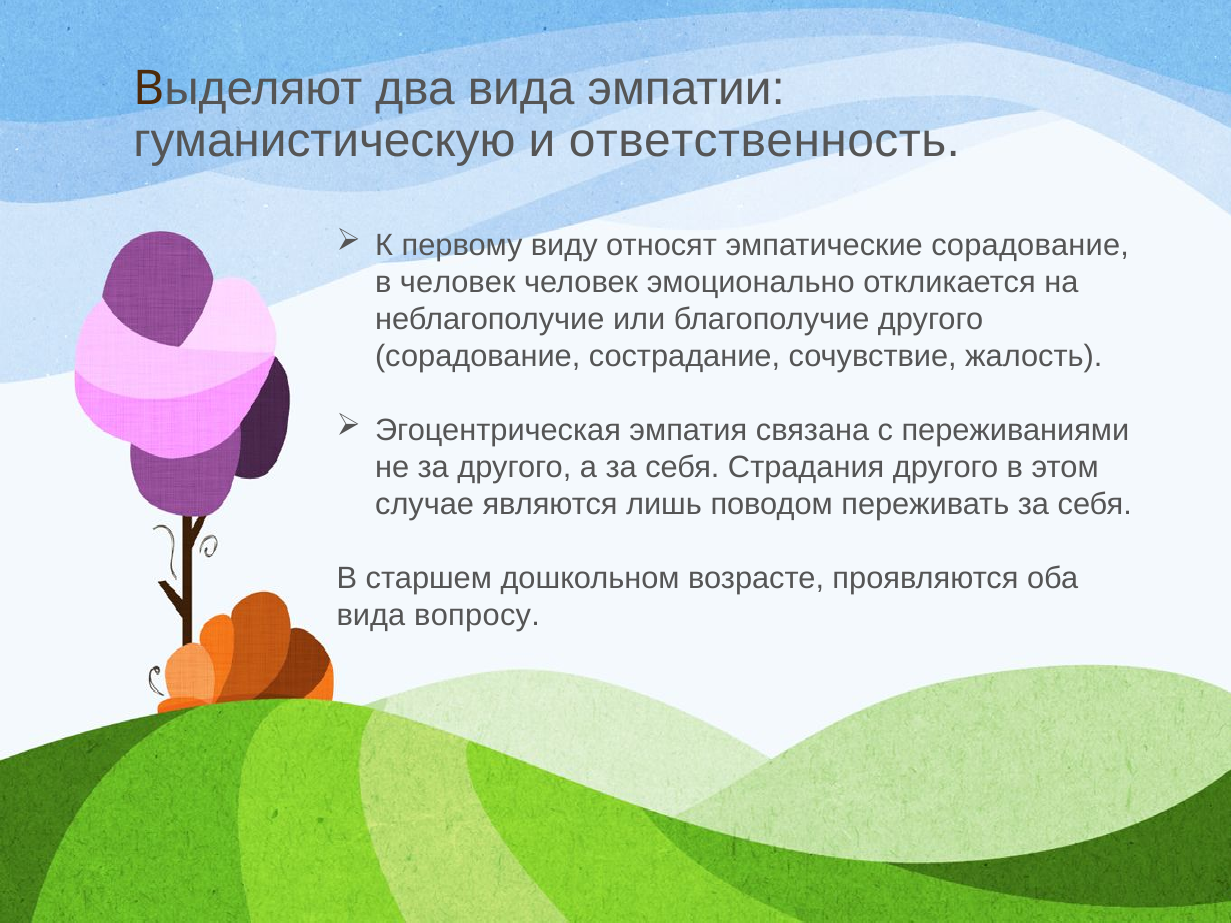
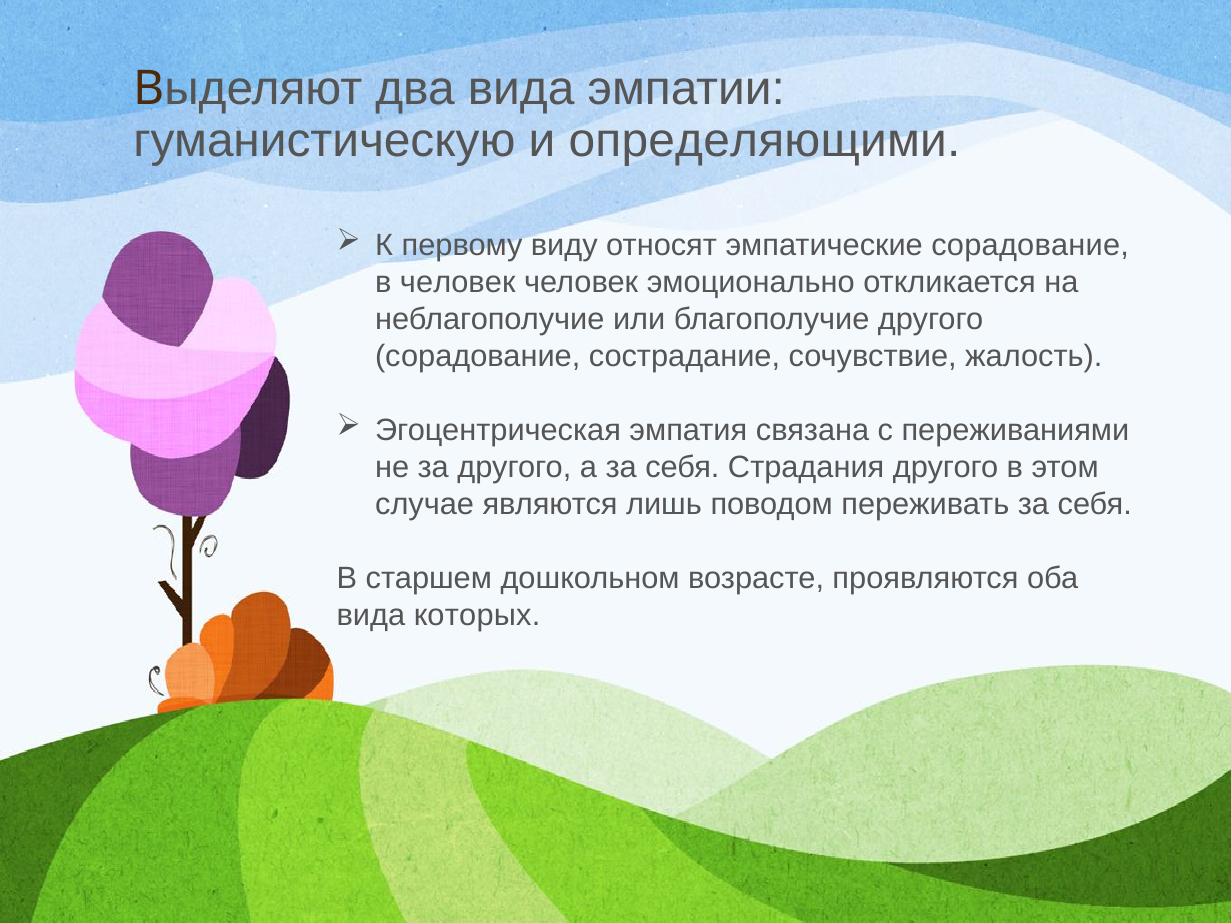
ответственность: ответственность -> определяющими (764, 141)
вопросу: вопросу -> которых (477, 615)
